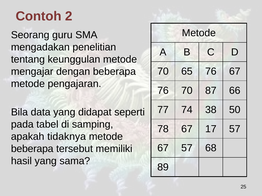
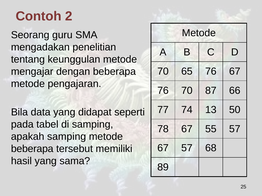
38: 38 -> 13 (211, 110)
17: 17 -> 55 (211, 129)
apakah tidaknya: tidaknya -> samping (67, 137)
